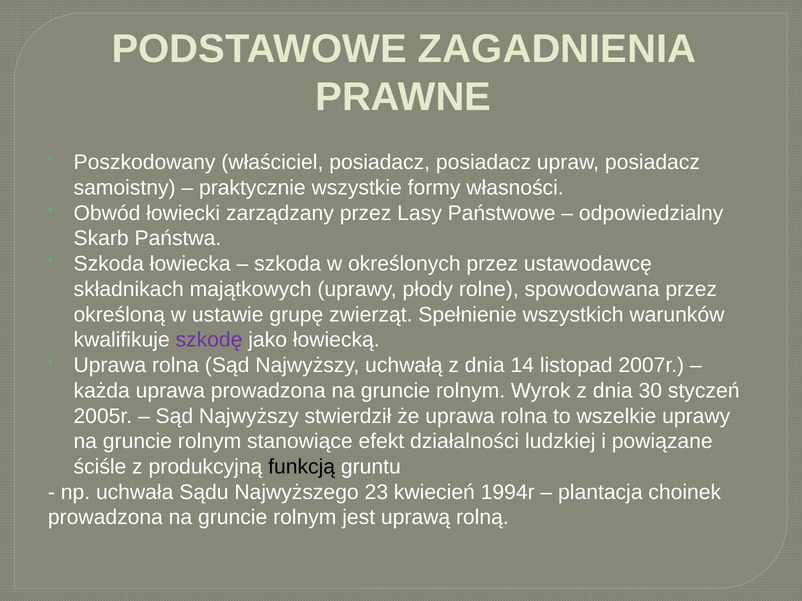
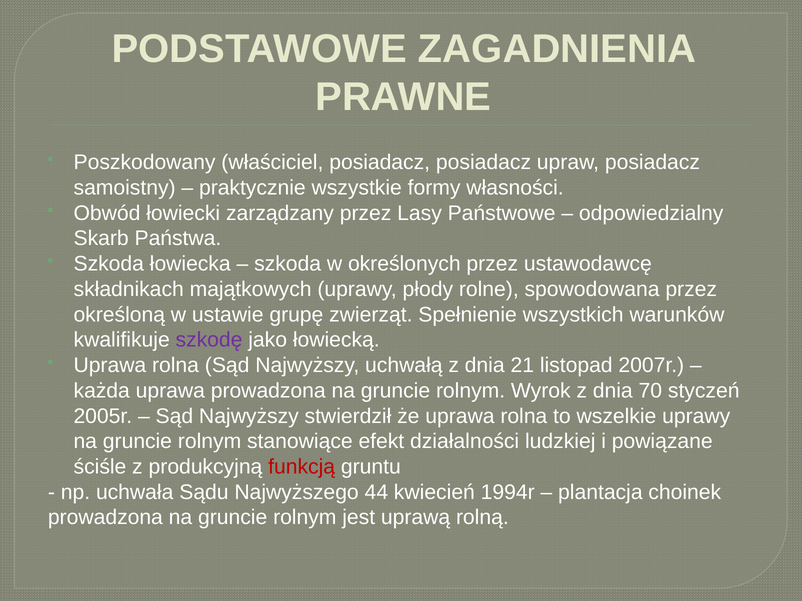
14: 14 -> 21 (522, 366)
30: 30 -> 70 (650, 391)
funkcją colour: black -> red (302, 467)
23: 23 -> 44 (376, 493)
